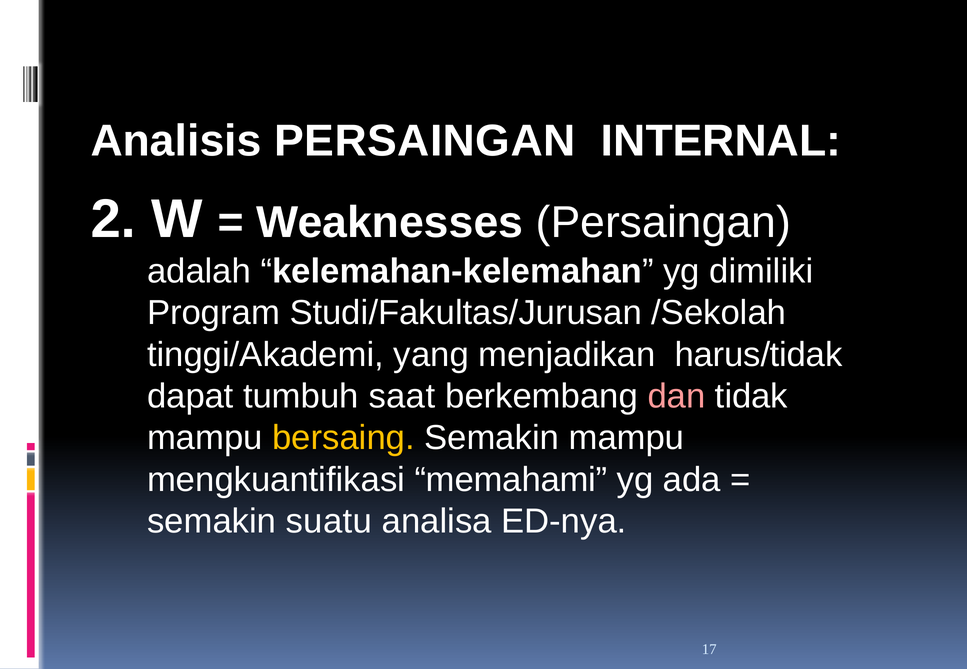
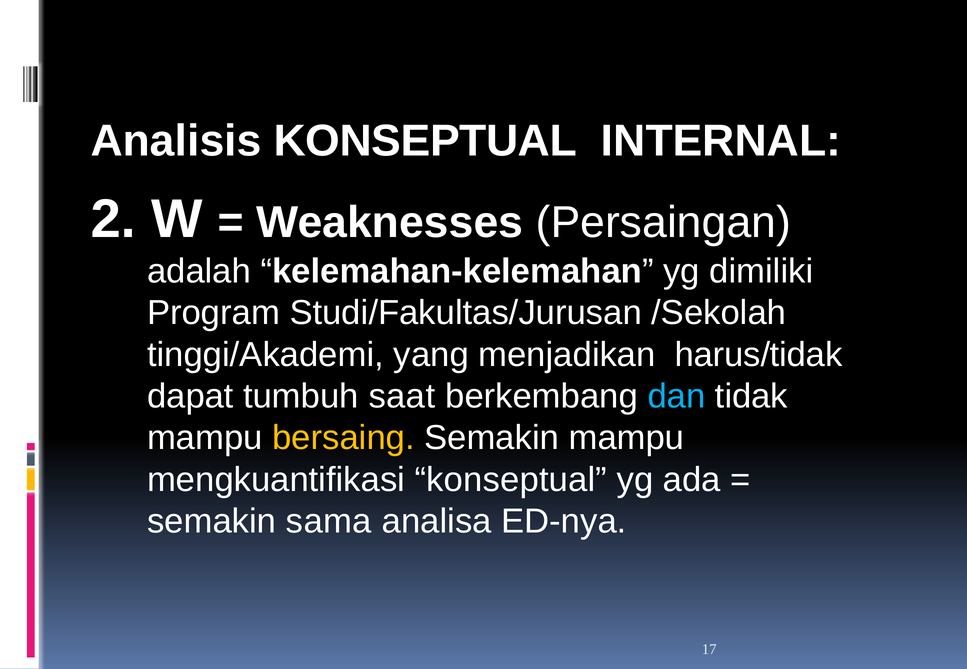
Analisis PERSAINGAN: PERSAINGAN -> KONSEPTUAL (425, 141)
dan colour: pink -> light blue (677, 397)
mengkuantifikasi memahami: memahami -> konseptual (511, 480)
suatu: suatu -> sama (329, 522)
